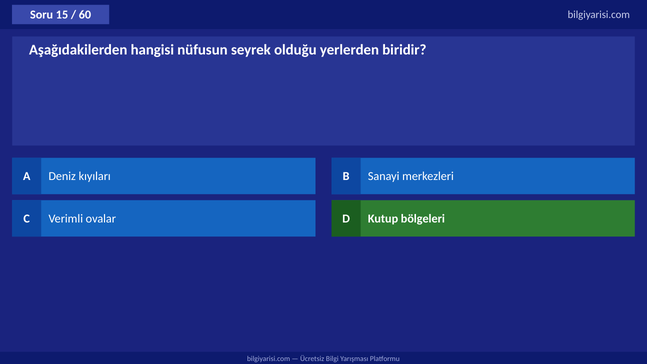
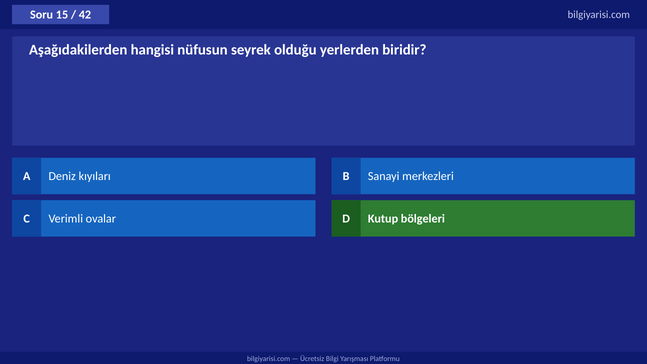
60: 60 -> 42 (85, 15)
